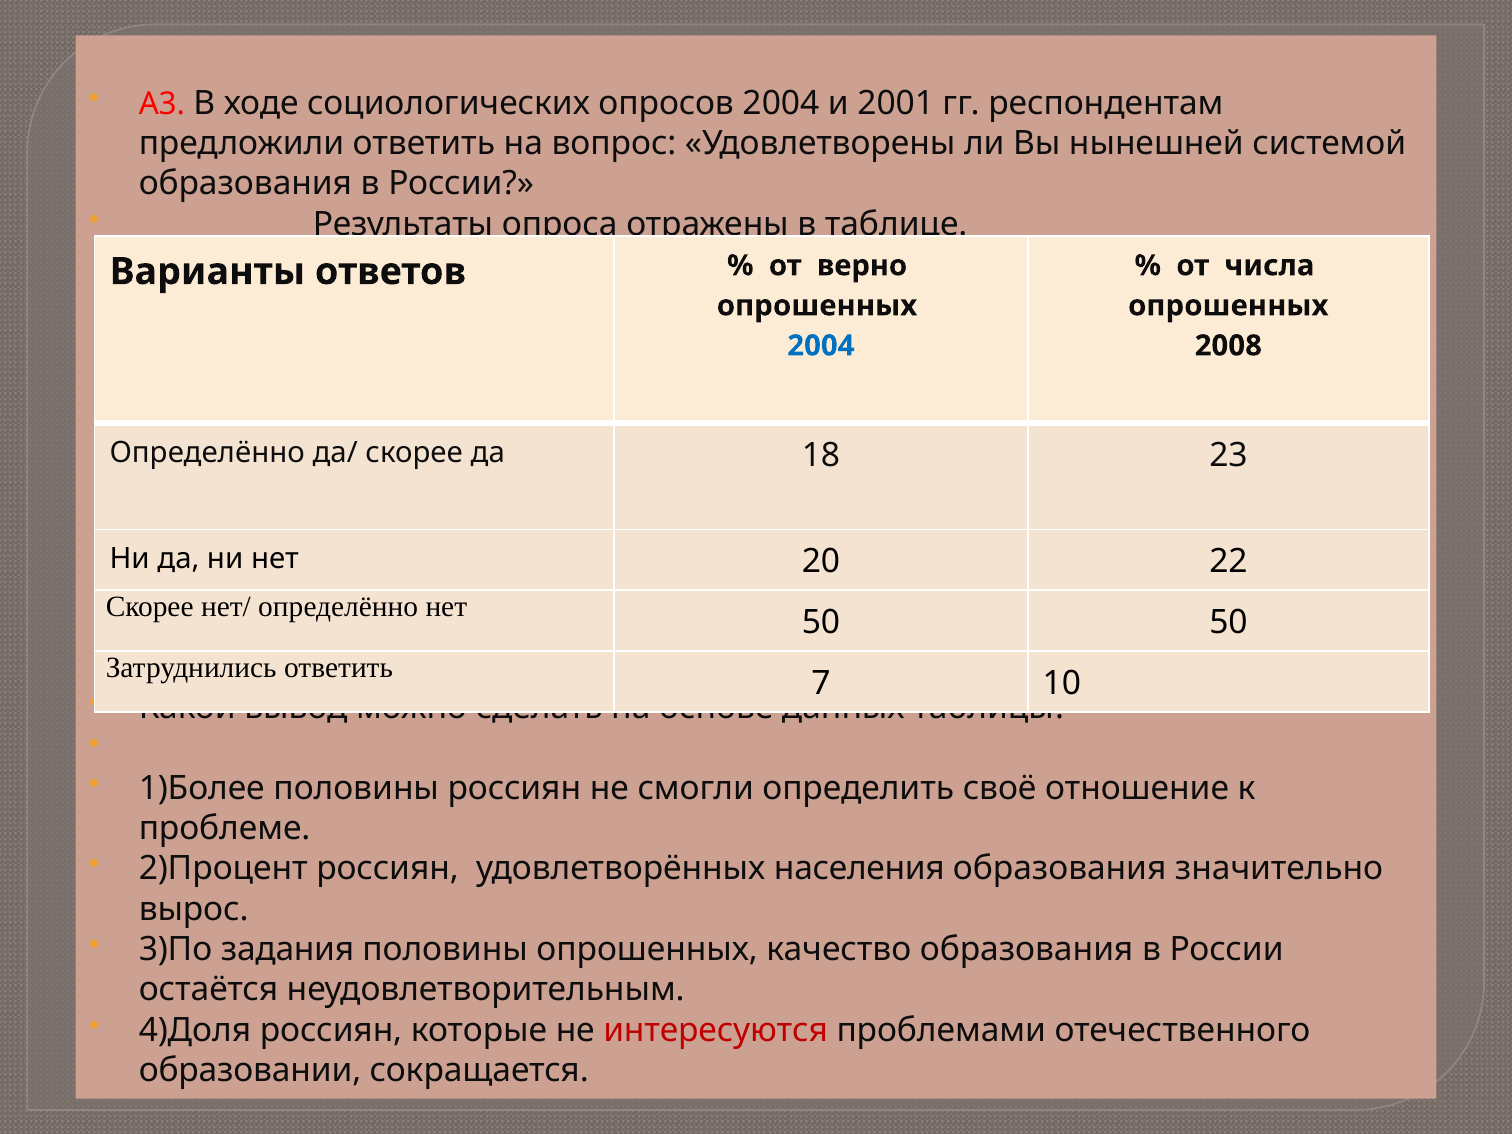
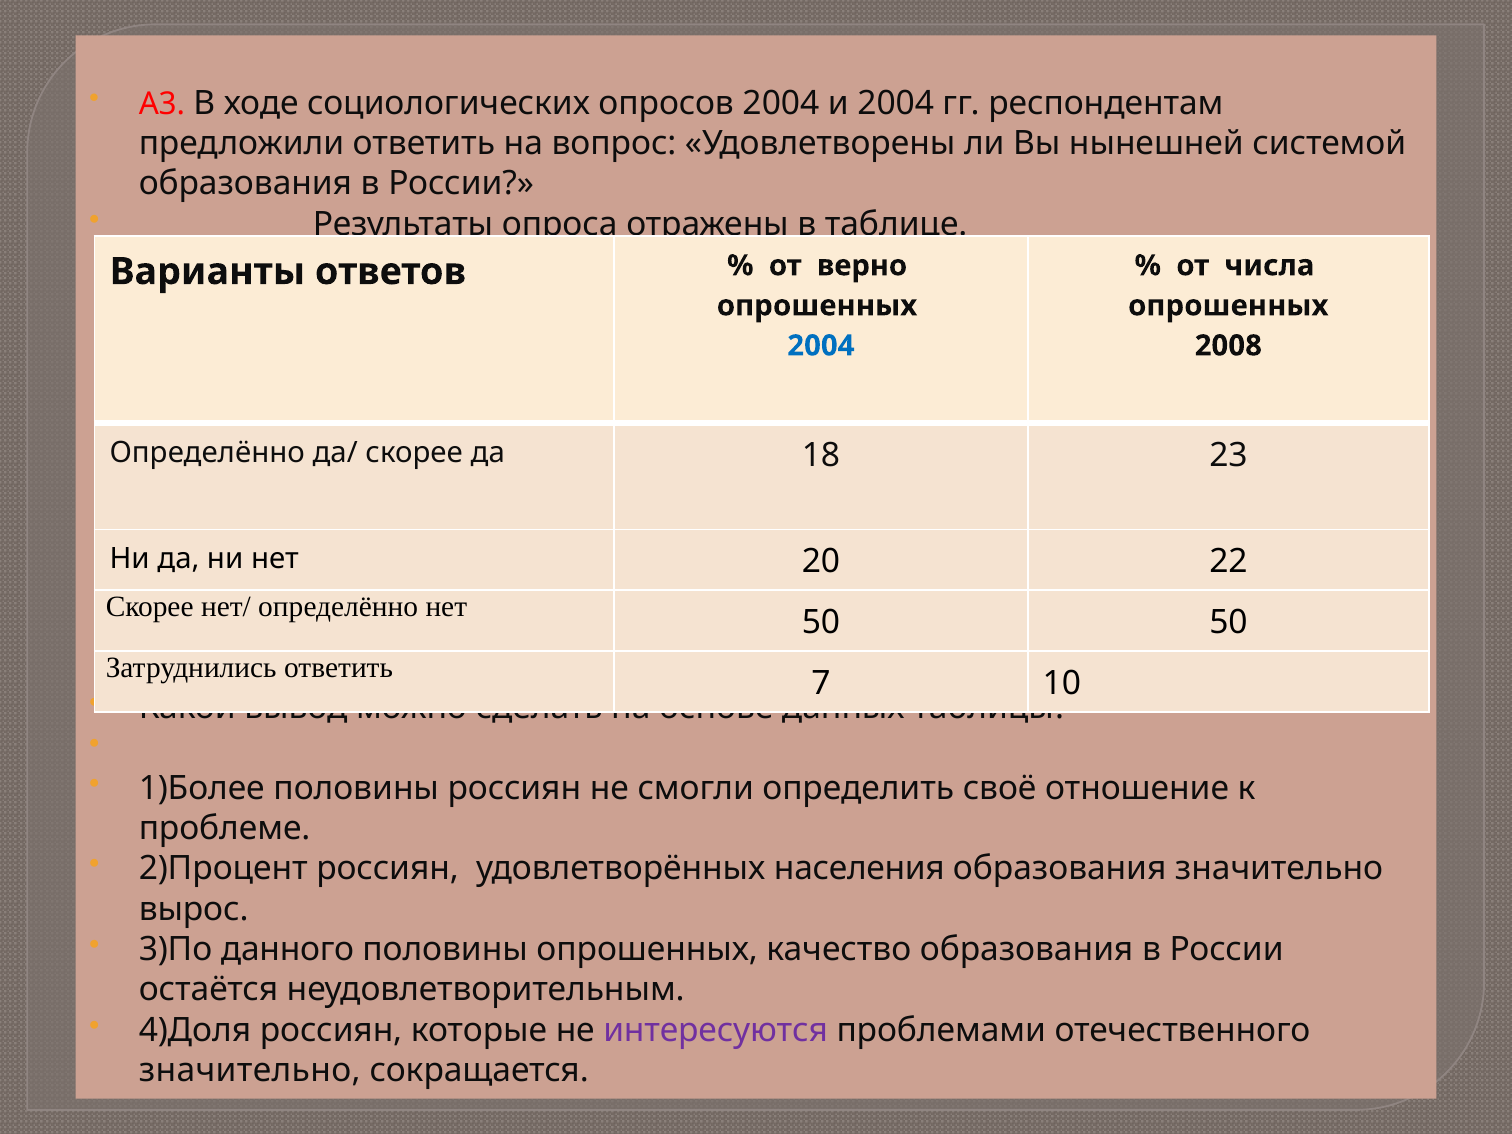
и 2001: 2001 -> 2004 (896, 103)
задания: задания -> данного (288, 949)
интересуются colour: red -> purple (716, 1030)
образовании: образовании -> значительно (250, 1070)
